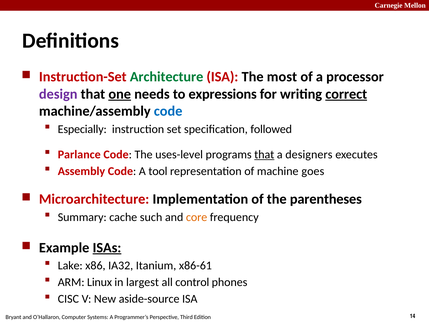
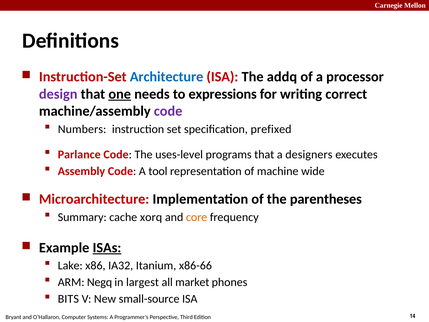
Architecture colour: green -> blue (167, 77)
most: most -> addq (282, 77)
correct underline: present -> none (346, 94)
code colour: blue -> purple (168, 111)
Especially: Especially -> Numbers (82, 129)
followed: followed -> prefixed (271, 129)
that underline: present -> none (264, 154)
goes: goes -> wide (313, 171)
such: such -> xorq (151, 217)
x86-61: x86-61 -> x86-66 (195, 265)
Linux: Linux -> Negq (100, 282)
control: control -> market (192, 282)
CISC: CISC -> BITS (68, 299)
aside-source: aside-source -> small-source (149, 299)
